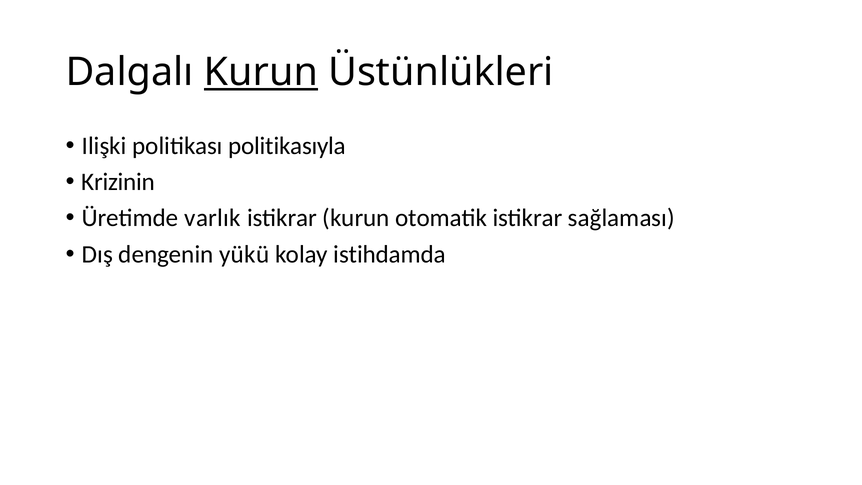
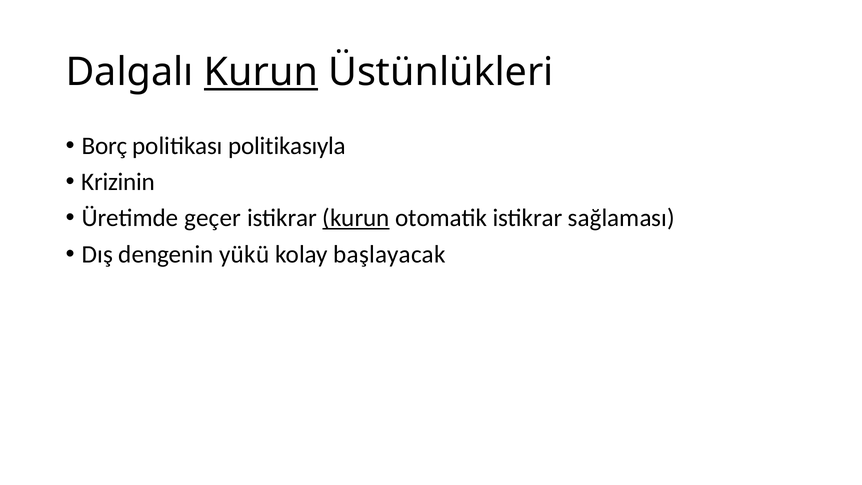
Ilişki: Ilişki -> Borç (104, 146)
varlık: varlık -> geçer (213, 218)
kurun underline: none -> present (356, 218)
istihdamda: istihdamda -> başlayacak (389, 254)
